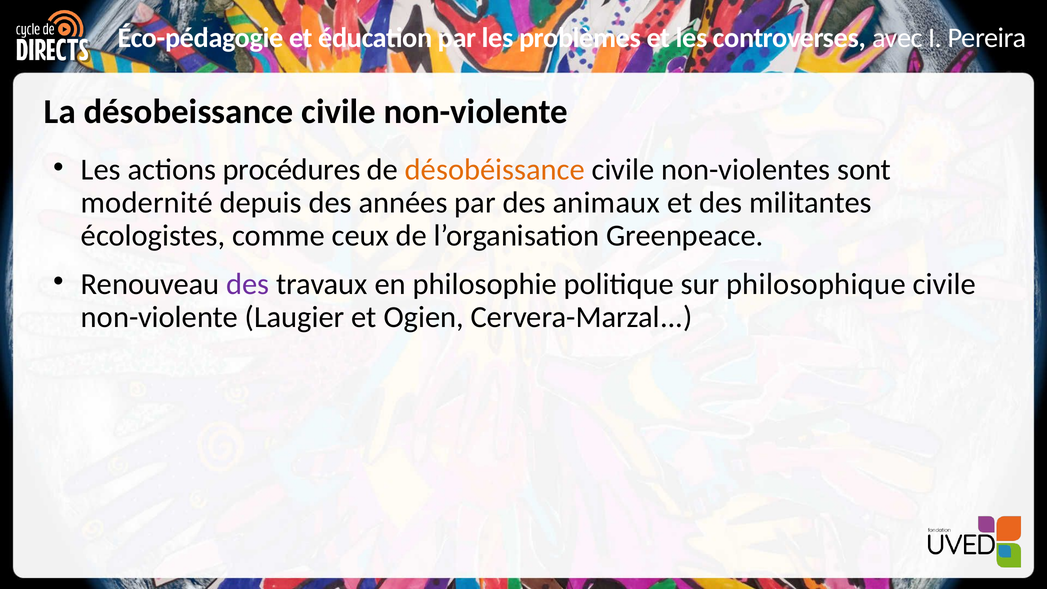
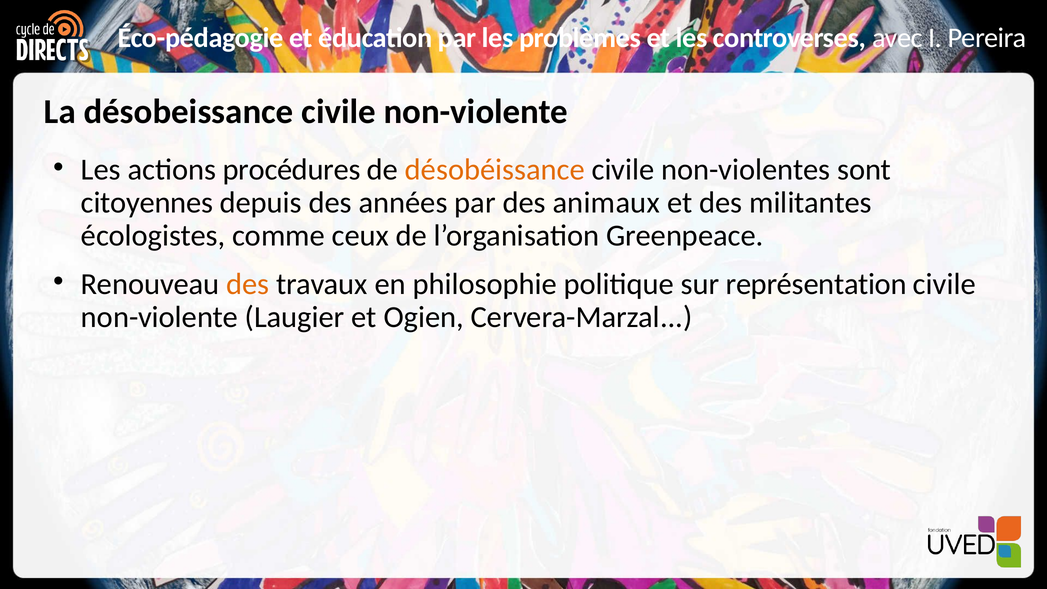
modernité: modernité -> citoyennes (147, 203)
des colour: purple -> orange (248, 284)
philosophique: philosophique -> représentation (816, 284)
